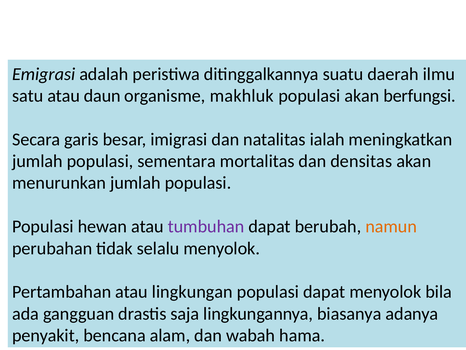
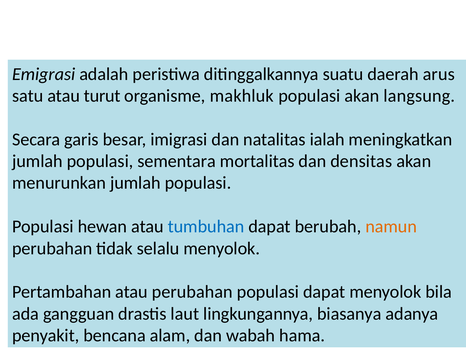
ilmu: ilmu -> arus (439, 74)
daun: daun -> turut (102, 96)
berfungsi: berfungsi -> langsung (419, 96)
tumbuhan colour: purple -> blue (206, 226)
atau lingkungan: lingkungan -> perubahan (192, 292)
saja: saja -> laut (185, 313)
